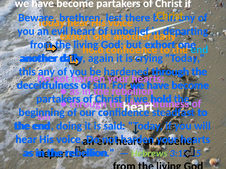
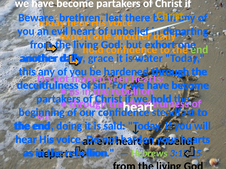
end colour: light blue -> light green (199, 50)
again: again -> grace (101, 58)
crying: crying -> water (149, 58)
